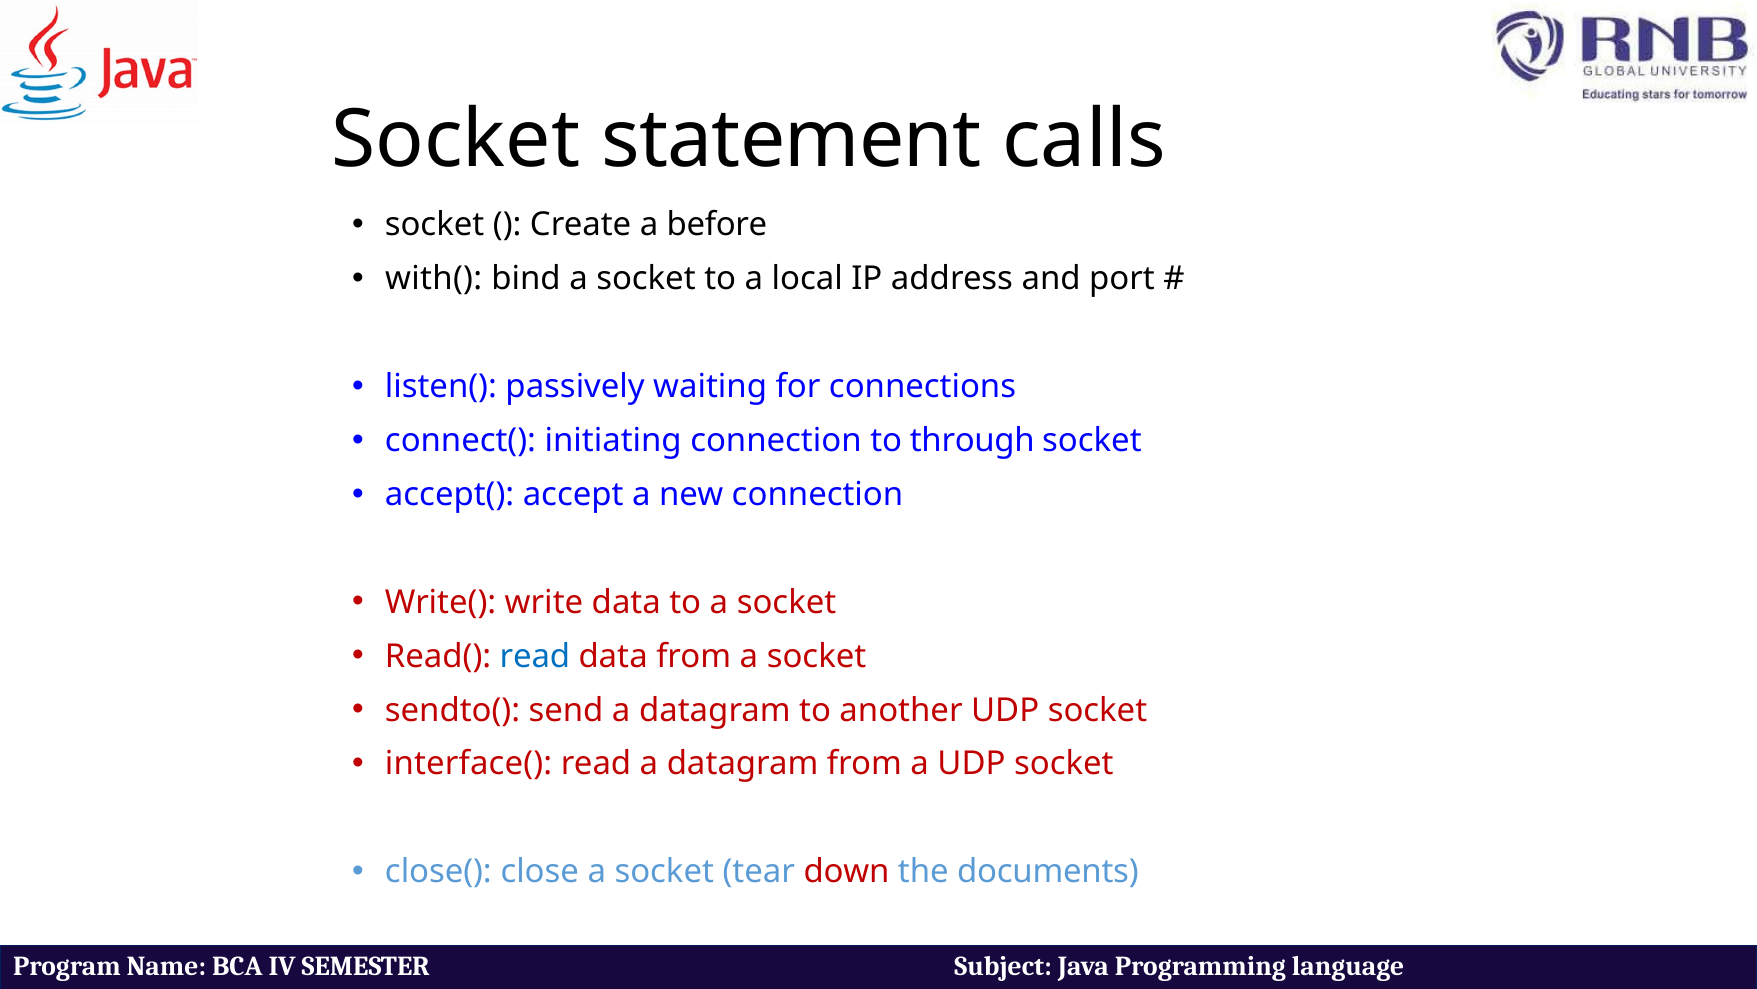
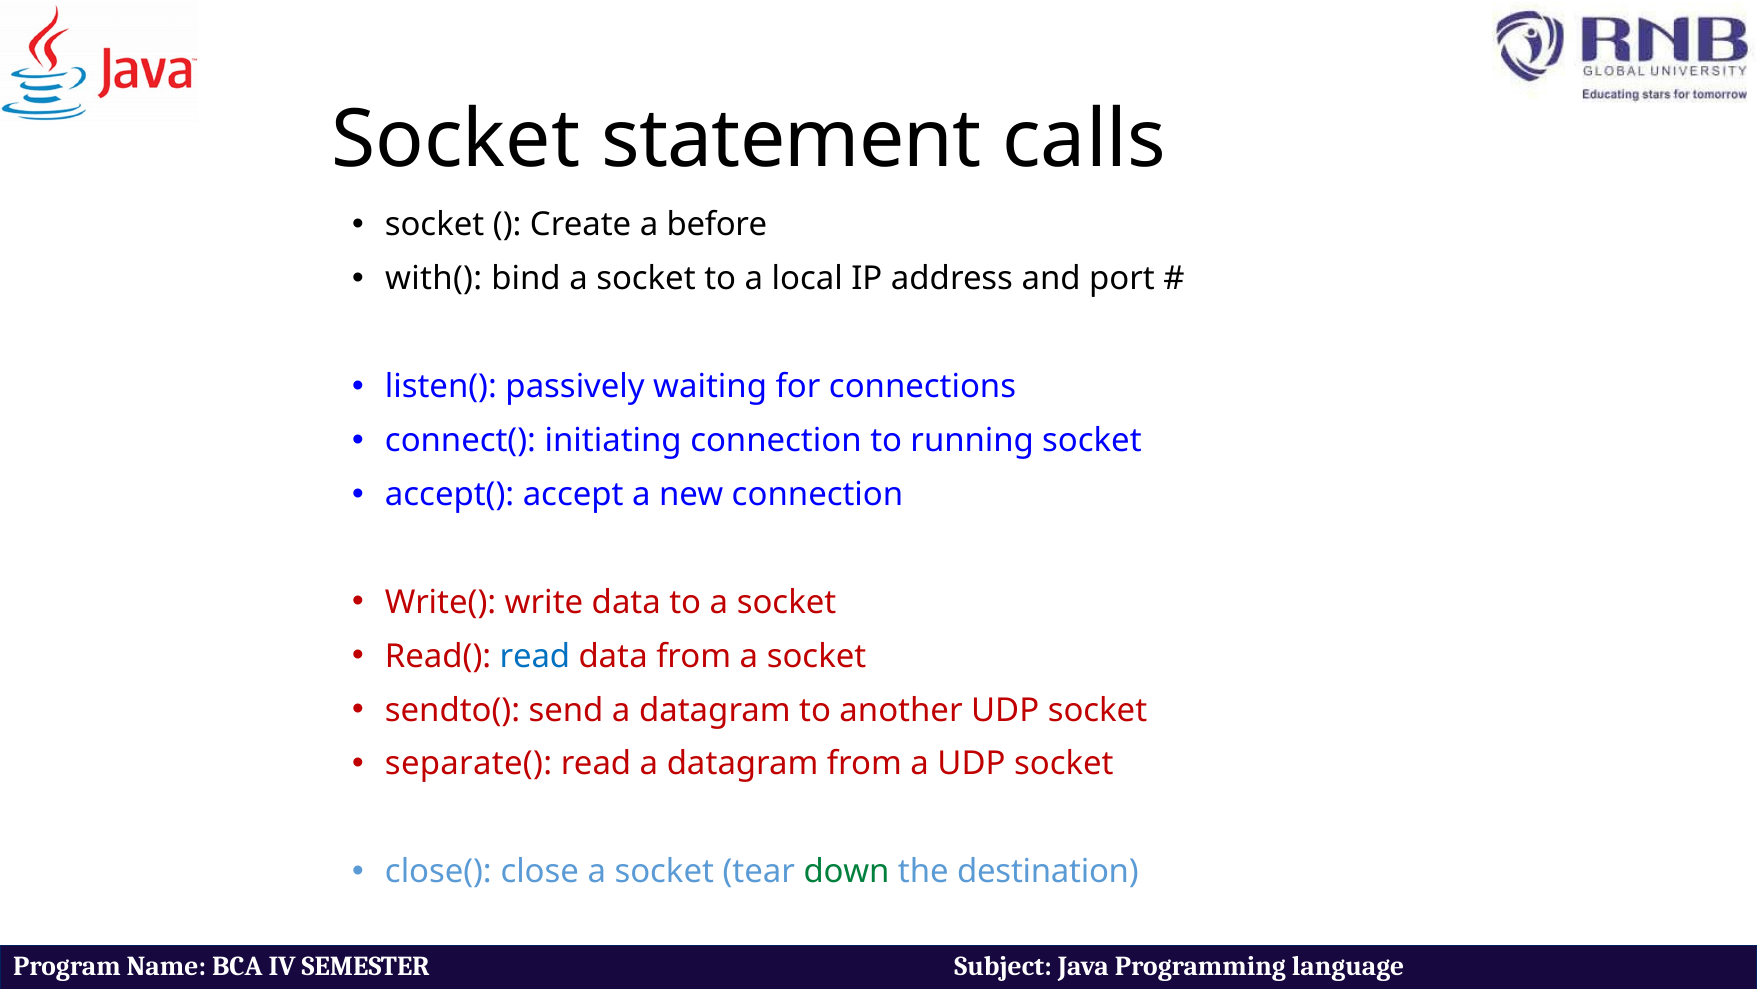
through: through -> running (972, 440)
interface(: interface( -> separate( (469, 764)
down colour: red -> green (847, 871)
documents: documents -> destination (1048, 871)
